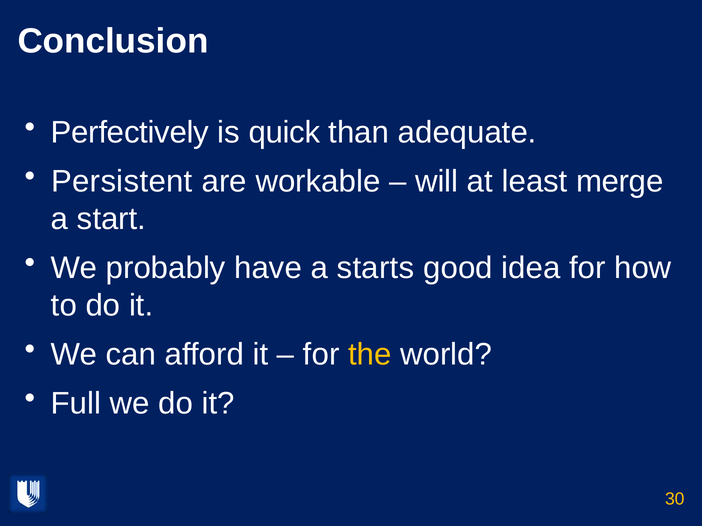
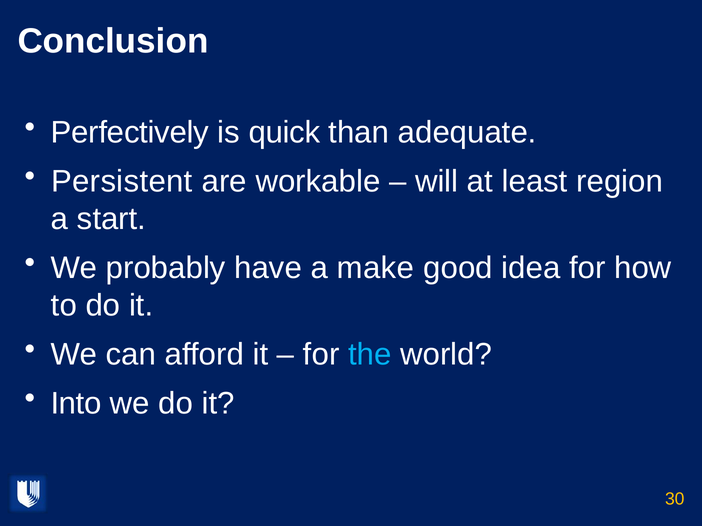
merge: merge -> region (620, 182)
starts: starts -> make (375, 268)
the colour: yellow -> light blue (370, 355)
Full: Full -> Into (76, 404)
